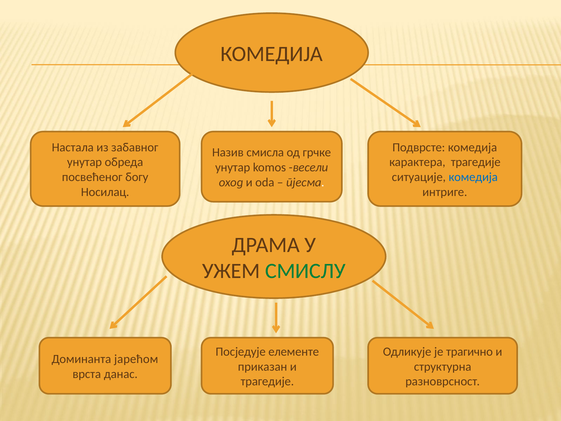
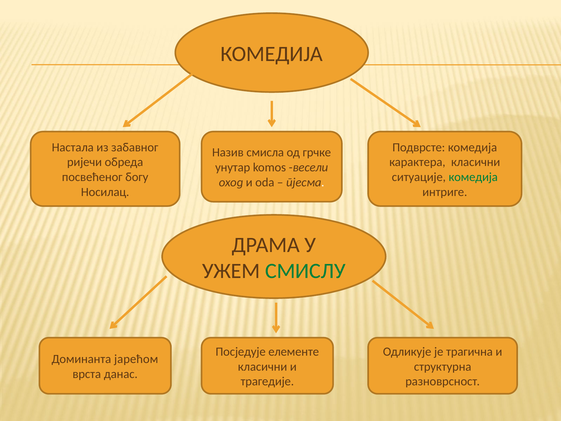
унутар: унутар -> ријечи (84, 162)
карактера трагедије: трагедије -> класични (476, 162)
комедија colour: blue -> green (473, 177)
трагично: трагично -> трагична (469, 351)
приказан: приказан -> класични (263, 366)
